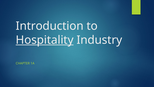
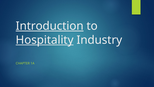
Introduction underline: none -> present (50, 26)
